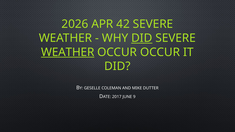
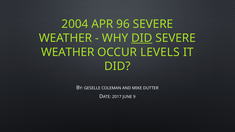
2026: 2026 -> 2004 (75, 24)
42: 42 -> 96 (123, 24)
WEATHER underline: present -> none (68, 52)
OCCUR OCCUR: OCCUR -> LEVELS (160, 52)
